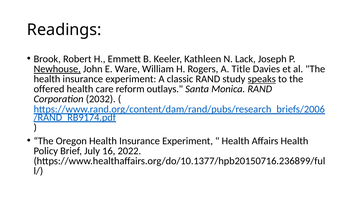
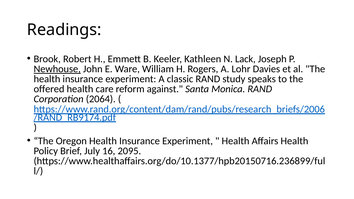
Title: Title -> Lohr (241, 69)
speaks underline: present -> none (262, 79)
outlays: outlays -> against (165, 89)
2032: 2032 -> 2064 (101, 99)
2022: 2022 -> 2095 (129, 151)
